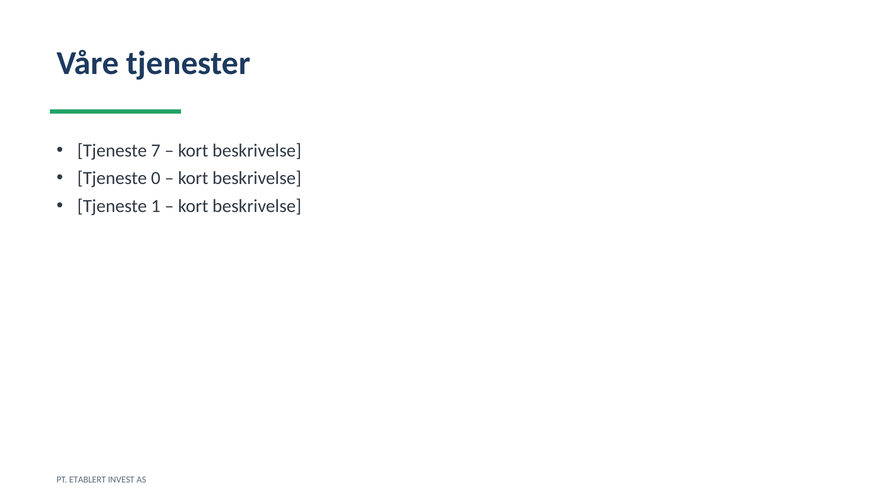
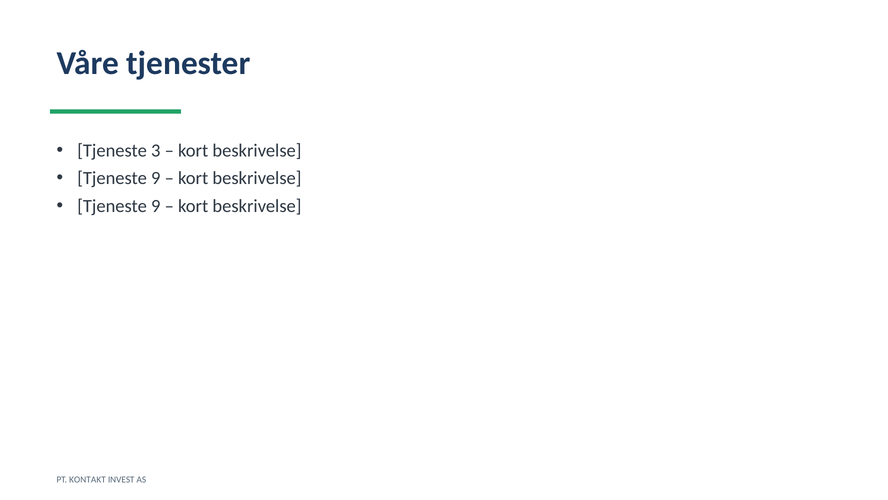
7: 7 -> 3 (156, 150)
0: 0 -> 9 (156, 178)
1: 1 -> 9 (156, 206)
ETABLERT: ETABLERT -> KONTAKT (87, 479)
